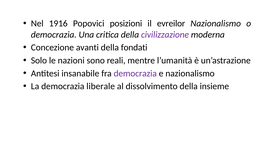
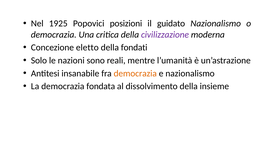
1916: 1916 -> 1925 (58, 23)
evreilor: evreilor -> guidato (171, 23)
avanti: avanti -> eletto (87, 47)
democrazia colour: purple -> orange (135, 73)
liberale: liberale -> fondata (101, 86)
